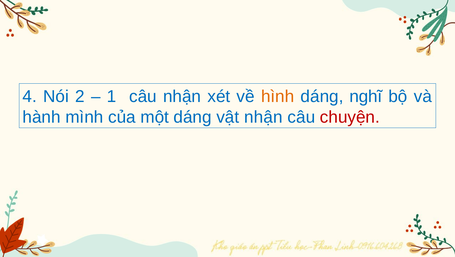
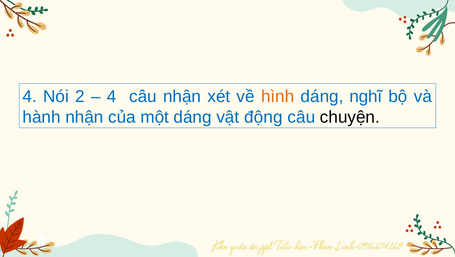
1: 1 -> 4 (112, 97)
hành mình: mình -> nhận (84, 117)
vật nhận: nhận -> động (263, 117)
chuyện colour: red -> black (350, 117)
